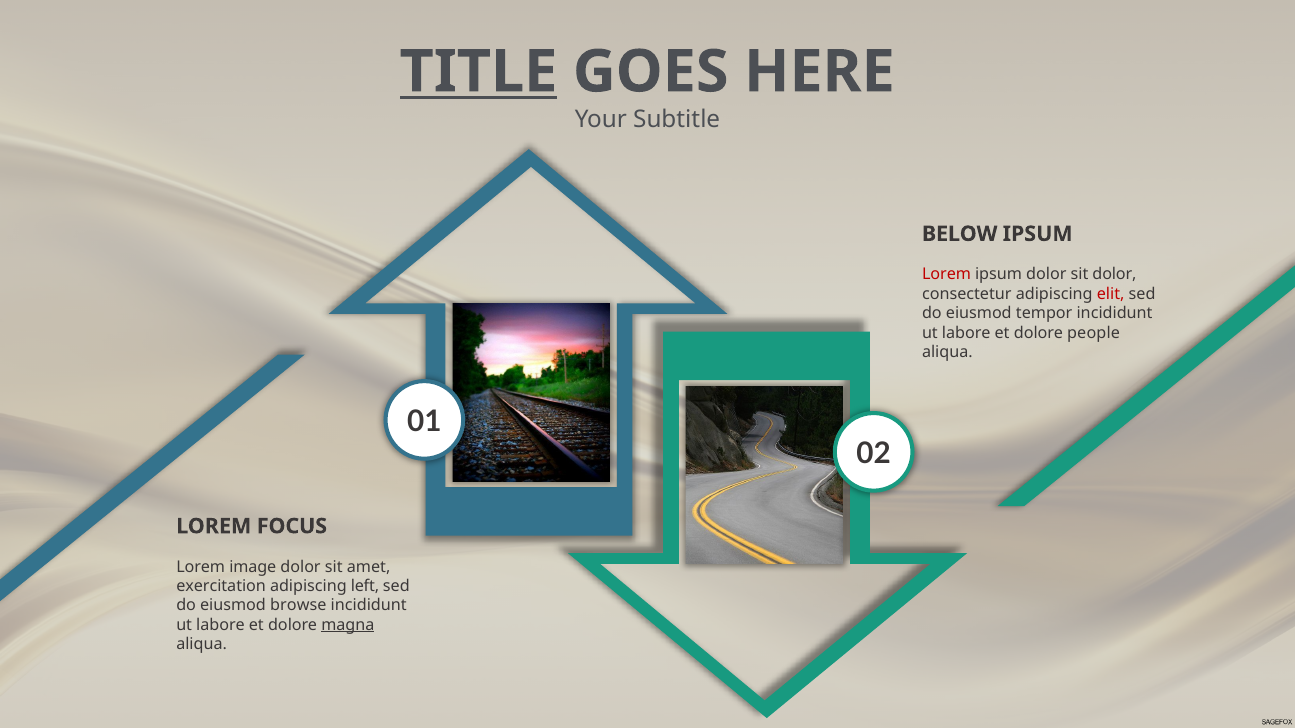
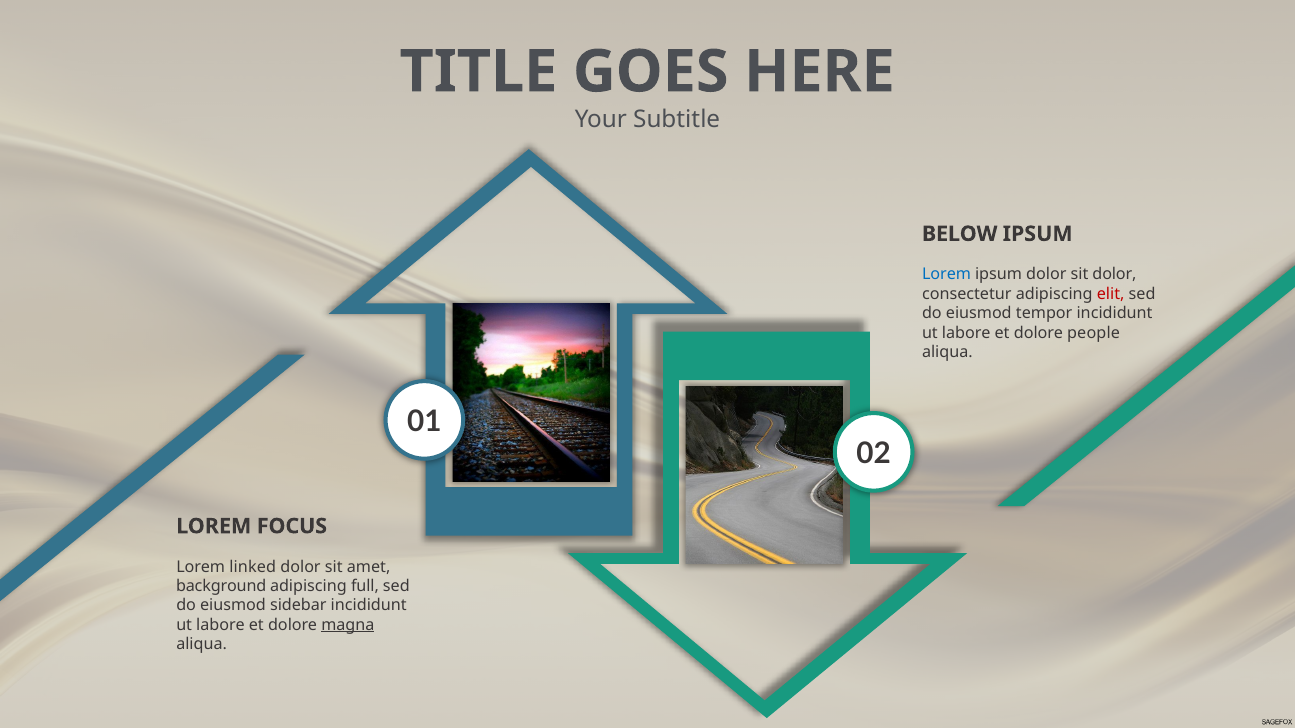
TITLE underline: present -> none (478, 72)
Lorem colour: red -> blue (946, 275)
image: image -> linked (253, 567)
exercitation: exercitation -> background (221, 587)
left: left -> full (365, 587)
browse: browse -> sidebar (298, 606)
